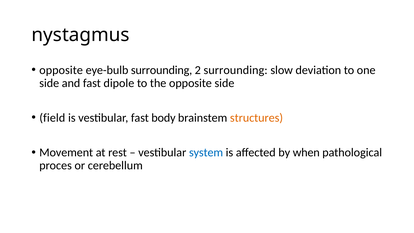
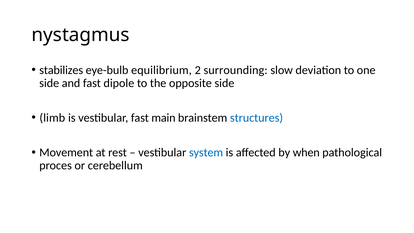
opposite: opposite -> stabilizes (61, 70)
eye-bulb surrounding: surrounding -> equilibrium (161, 70)
field: field -> limb (52, 118)
body: body -> main (163, 118)
structures colour: orange -> blue (257, 118)
